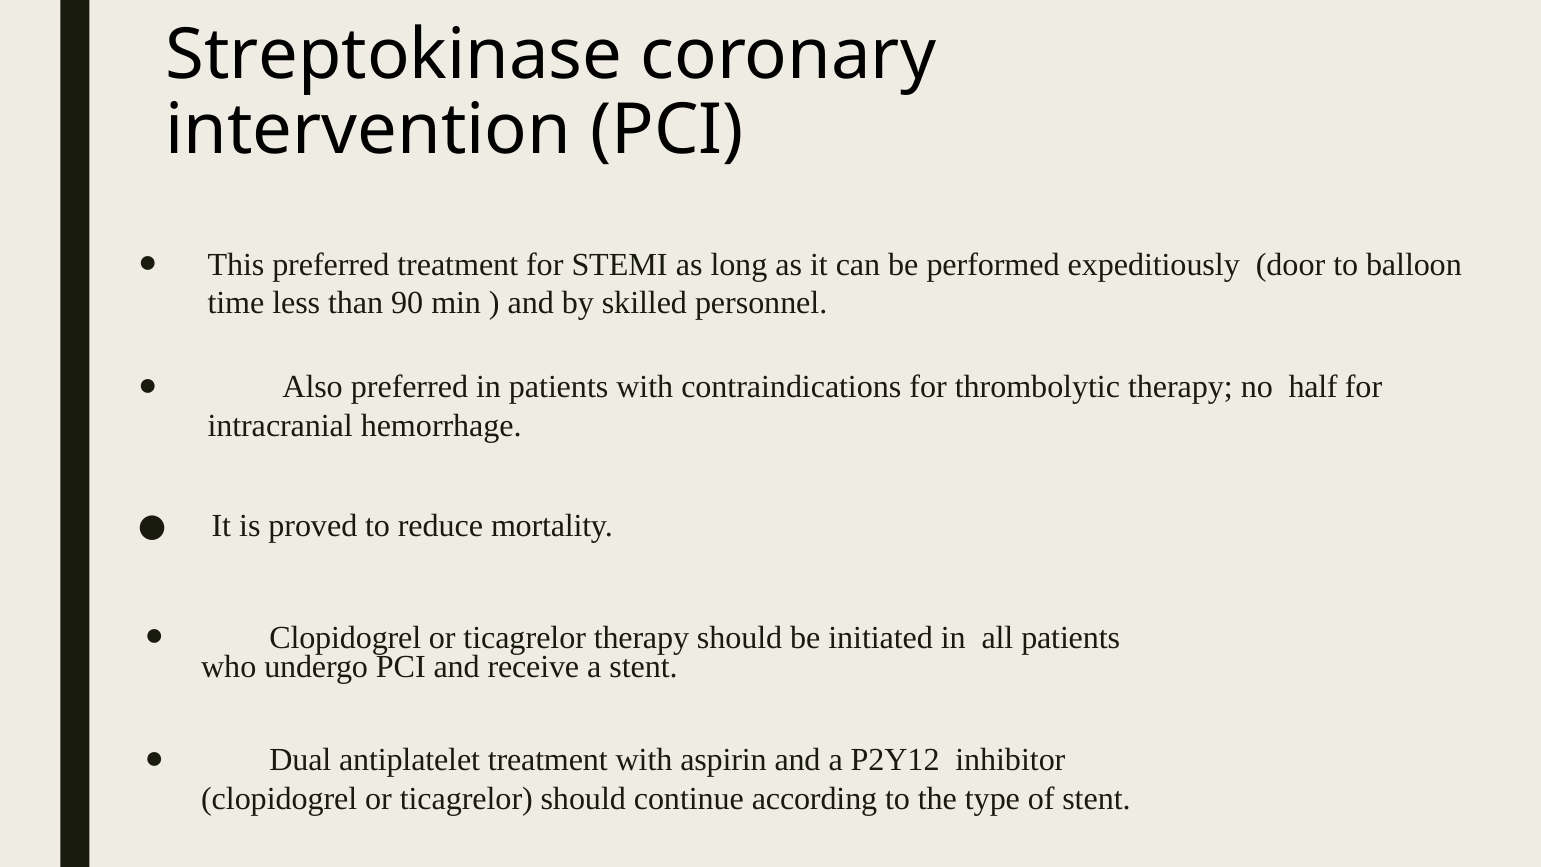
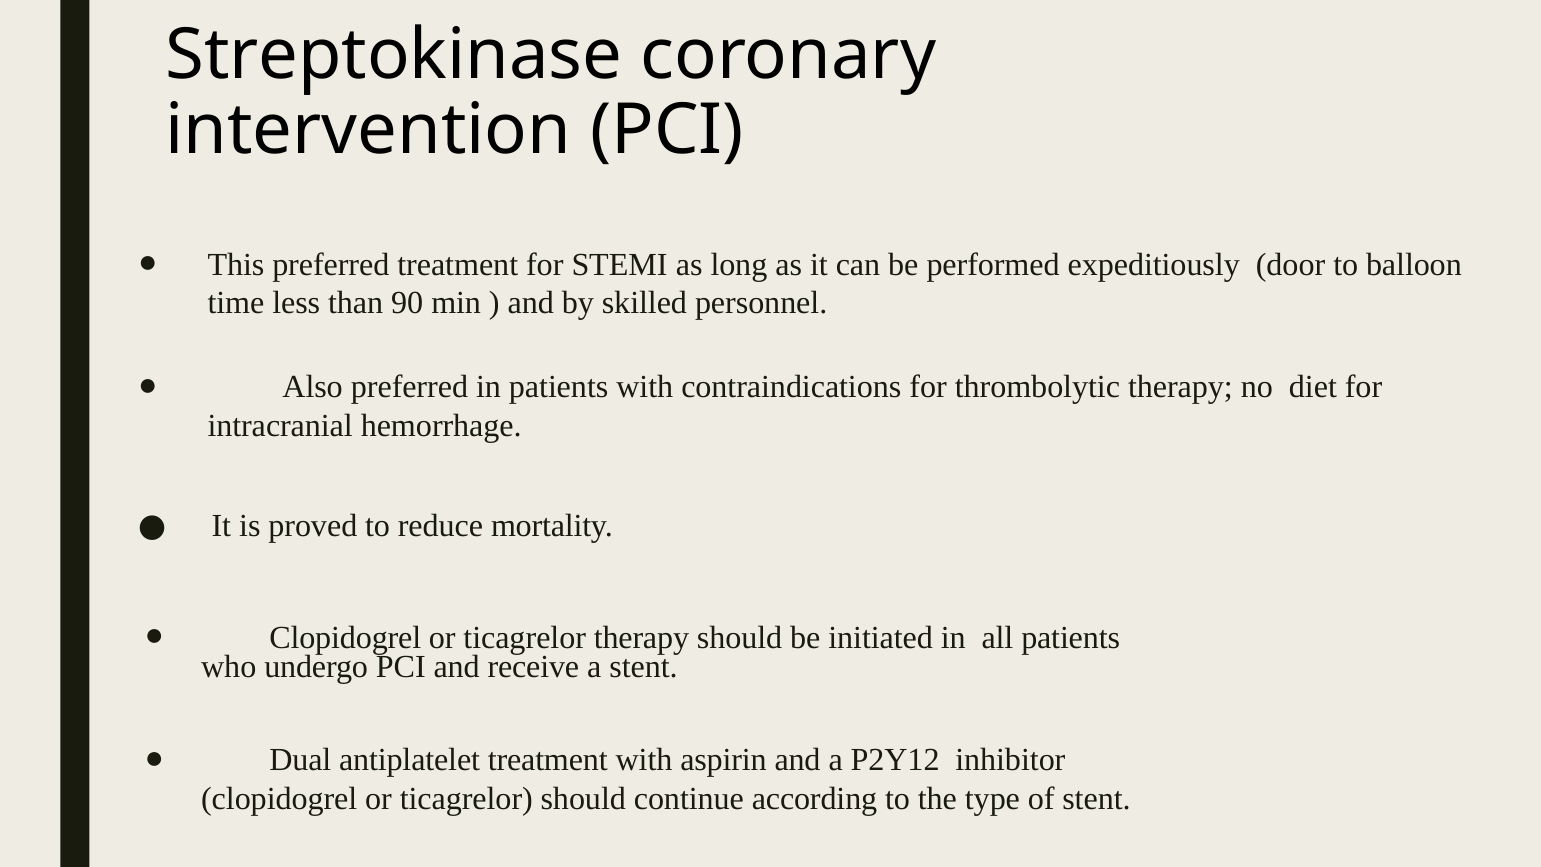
half: half -> diet (1313, 387)
